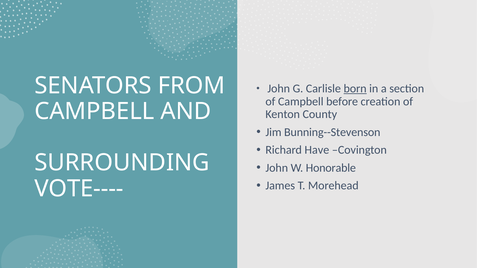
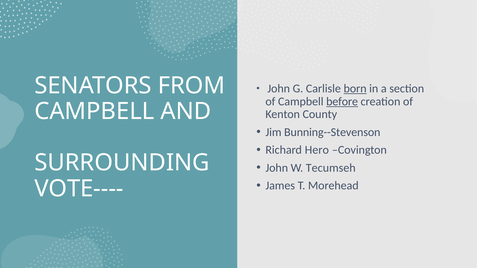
before underline: none -> present (342, 102)
Have: Have -> Hero (317, 150)
Honorable: Honorable -> Tecumseh (331, 168)
